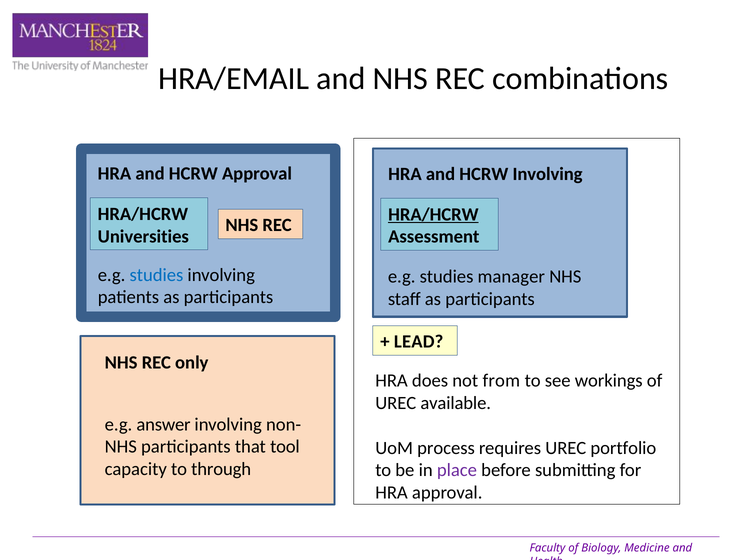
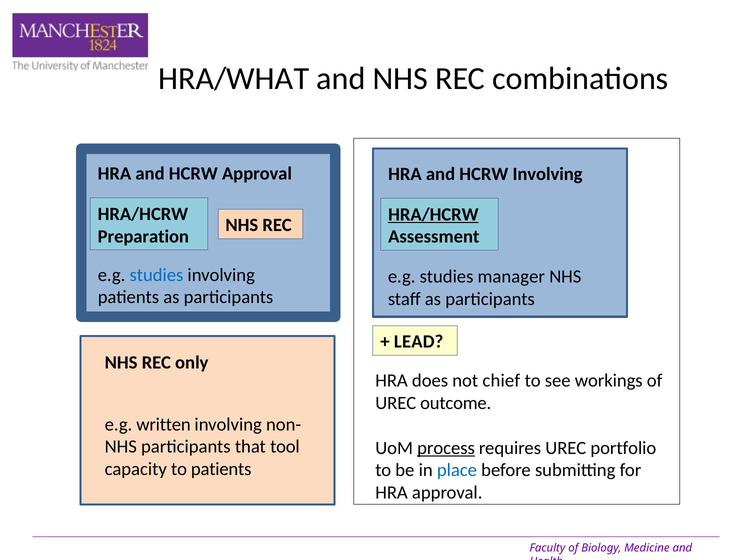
HRA/EMAIL: HRA/EMAIL -> HRA/WHAT (234, 79)
Universities: Universities -> Preparation (143, 236)
from: from -> chief (501, 380)
available: available -> outcome (456, 403)
answer: answer -> written (163, 424)
process underline: none -> present (446, 447)
to through: through -> patients (221, 469)
place colour: purple -> blue (457, 470)
